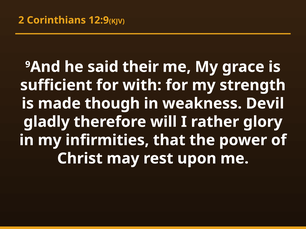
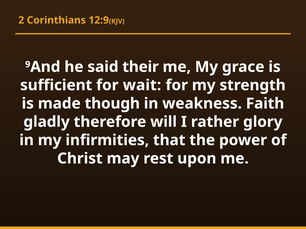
with: with -> wait (142, 85)
Devil: Devil -> Faith (265, 104)
